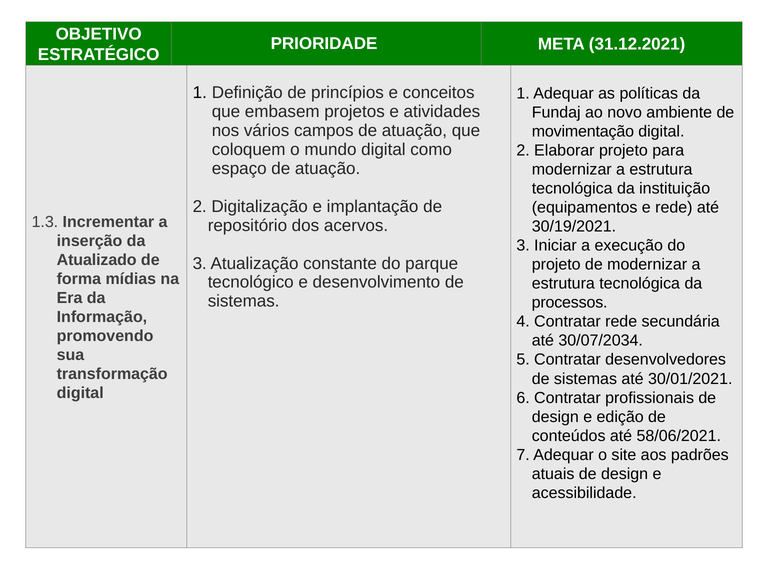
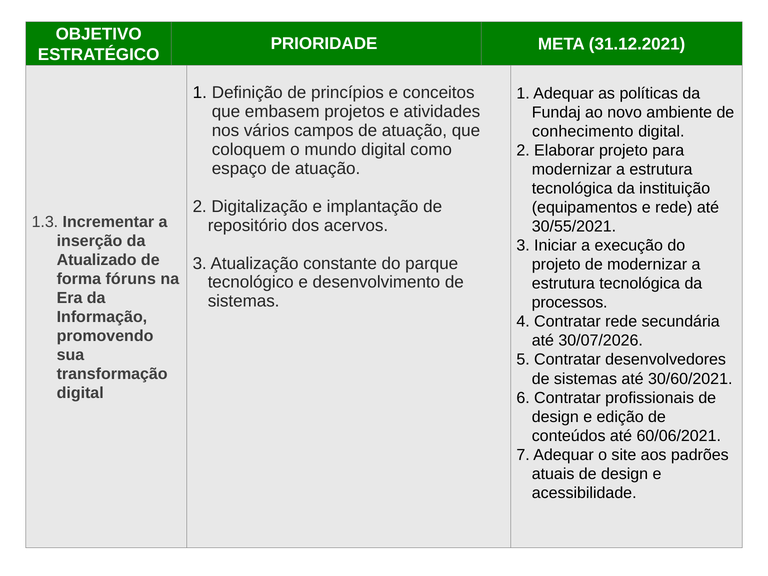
movimentação: movimentação -> conhecimento (583, 131)
30/19/2021: 30/19/2021 -> 30/55/2021 (574, 227)
mídias: mídias -> fóruns (131, 279)
30/07/2034: 30/07/2034 -> 30/07/2026 (601, 341)
30/01/2021: 30/01/2021 -> 30/60/2021 (690, 379)
58/06/2021: 58/06/2021 -> 60/06/2021 (679, 436)
